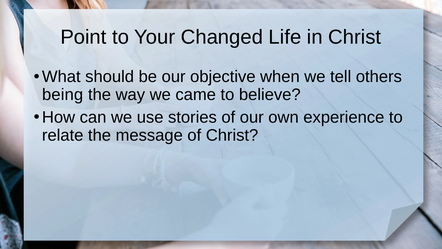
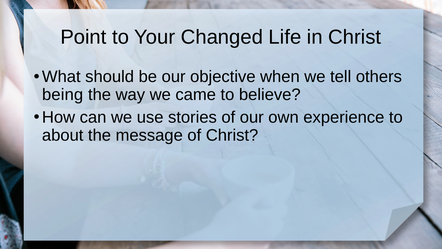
relate: relate -> about (63, 135)
